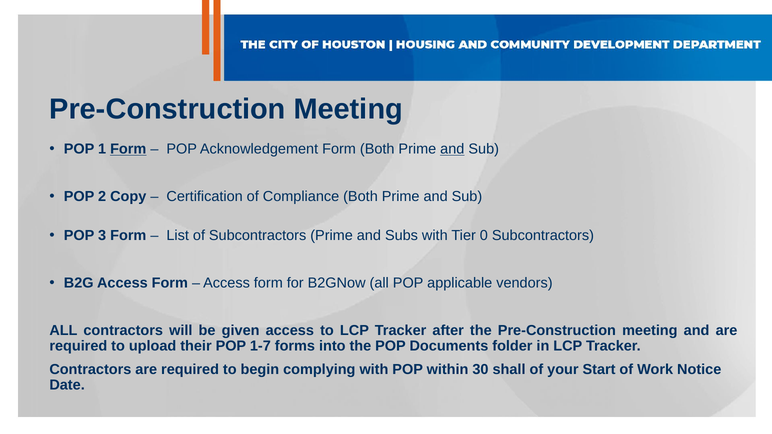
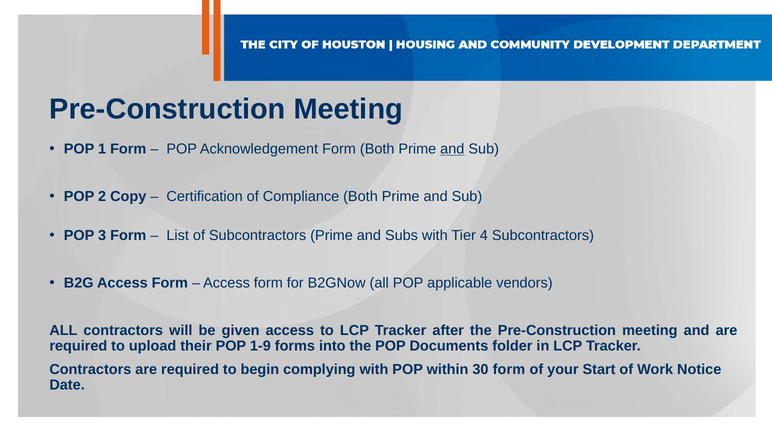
Form underline: present -> none (128, 149)
0: 0 -> 4 (484, 236)
1-7: 1-7 -> 1-9 (260, 346)
30 shall: shall -> form (509, 370)
